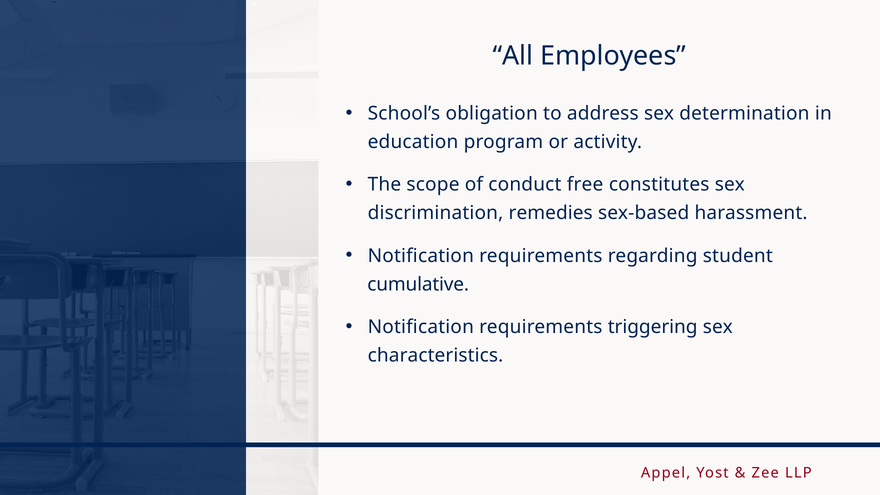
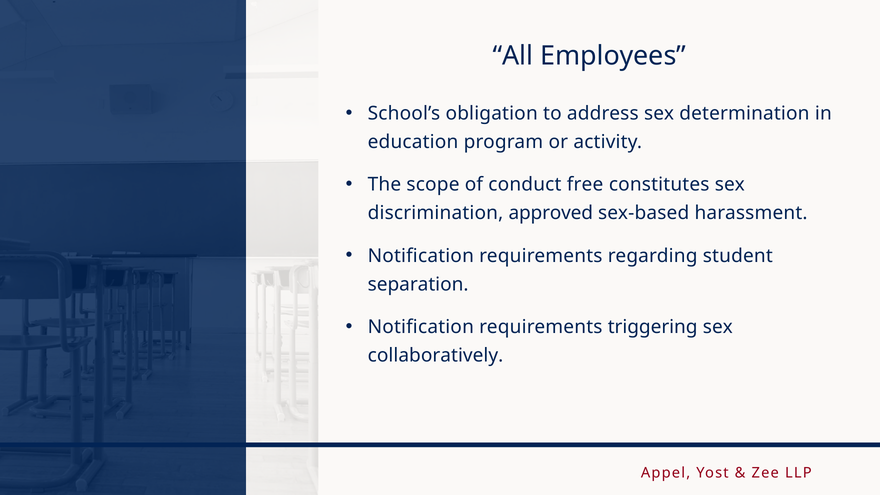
remedies: remedies -> approved (551, 213)
cumulative: cumulative -> separation (418, 284)
characteristics: characteristics -> collaboratively (436, 355)
